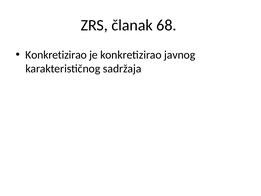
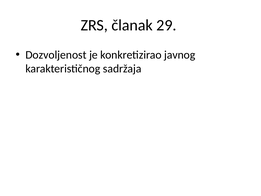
68: 68 -> 29 (166, 25)
Konkretizirao: Konkretizirao -> Dozvoljenost (56, 55)
